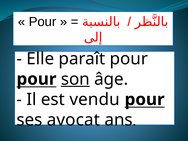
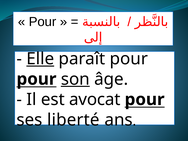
Elle underline: none -> present (40, 59)
vendu: vendu -> avocat (95, 99)
avocat: avocat -> liberté (73, 120)
